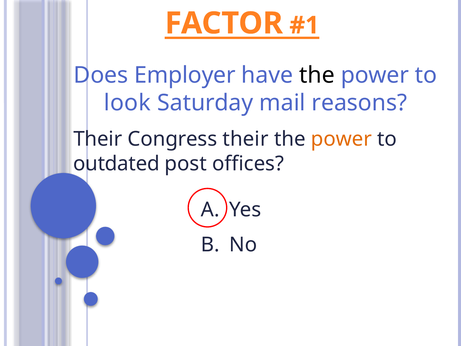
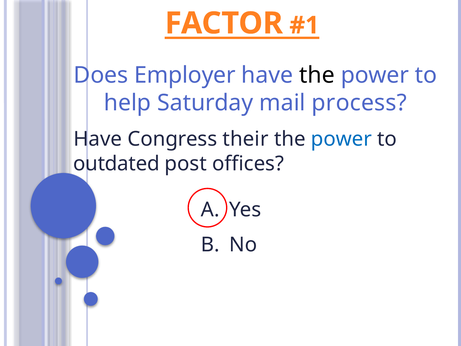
look: look -> help (127, 103)
reasons: reasons -> process (359, 103)
Their: Their -> Have (98, 139)
power colour: orange -> blue (341, 139)
